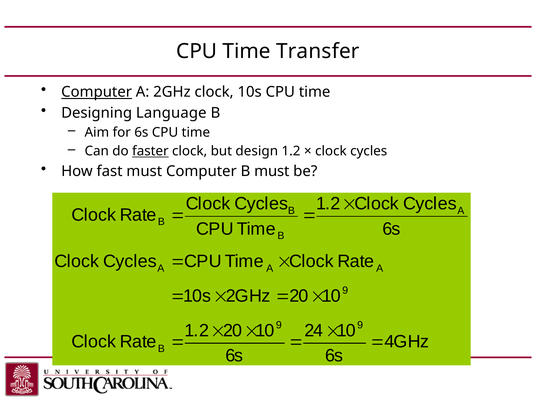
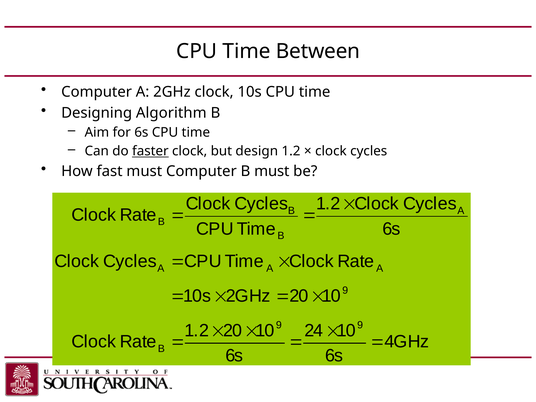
Transfer: Transfer -> Between (318, 51)
Computer underline: present -> none (97, 92)
Language: Language -> Algorithm (171, 113)
